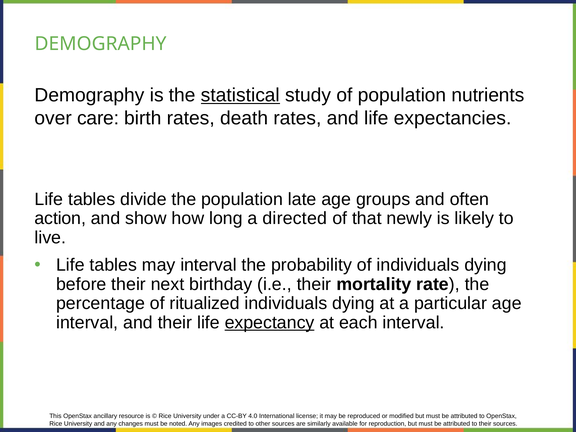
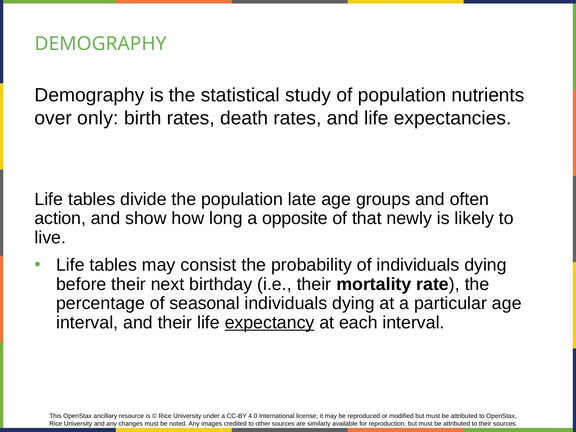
statistical underline: present -> none (240, 95)
care: care -> only (98, 118)
directed: directed -> opposite (295, 218)
may interval: interval -> consist (208, 265)
ritualized: ritualized -> seasonal (205, 303)
